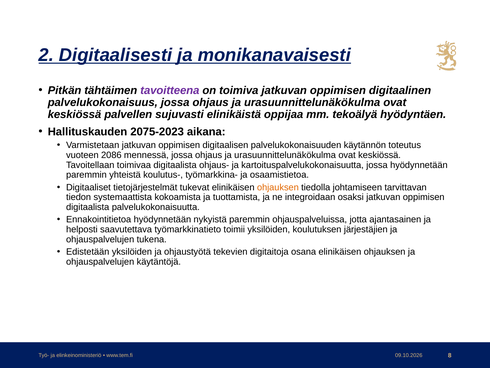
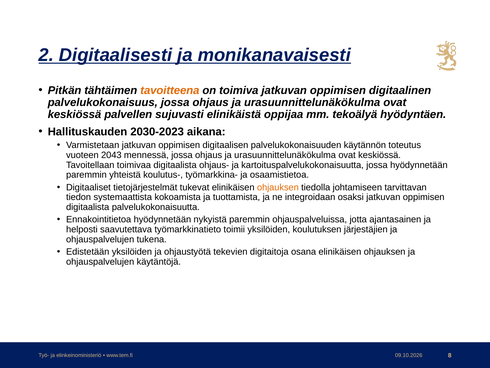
tavoitteena colour: purple -> orange (170, 90)
2075-2023: 2075-2023 -> 2030-2023 (157, 132)
2086: 2086 -> 2043 (111, 155)
